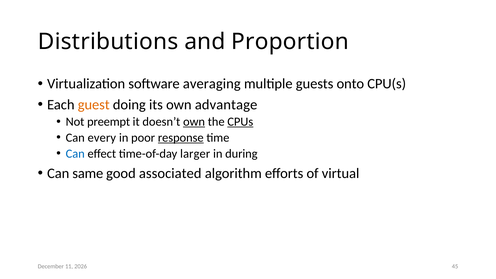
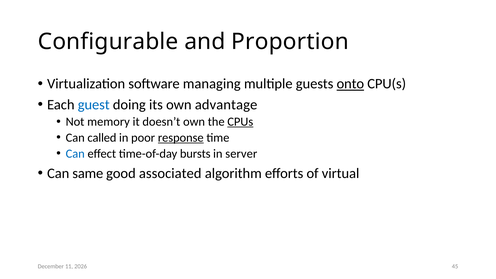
Distributions: Distributions -> Configurable (108, 42)
averaging: averaging -> managing (212, 84)
onto underline: none -> present (350, 84)
guest colour: orange -> blue (94, 105)
preempt: preempt -> memory (109, 122)
own underline: present -> none (194, 122)
every: every -> called (102, 138)
larger: larger -> bursts (195, 154)
during: during -> server (241, 154)
